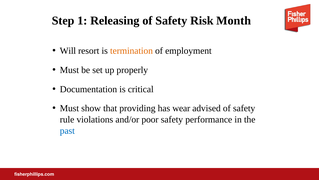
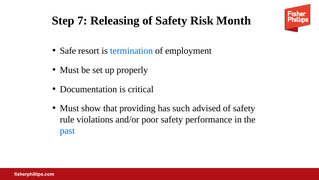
1: 1 -> 7 (82, 21)
Will: Will -> Safe (68, 51)
termination colour: orange -> blue (131, 51)
wear: wear -> such (181, 108)
